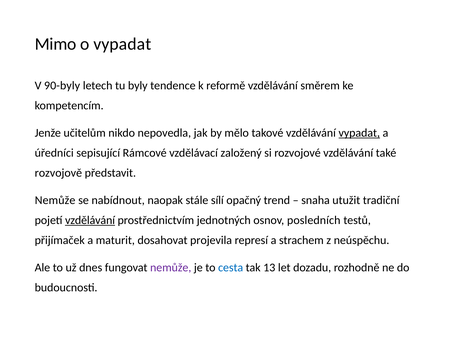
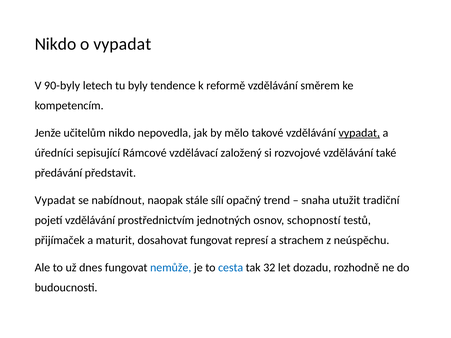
Mimo: Mimo -> Nikdo (56, 44)
rozvojově: rozvojově -> předávání (58, 173)
Nemůže: Nemůže -> Vypadat (55, 200)
vzdělávání underline: present -> none (90, 220)
posledních: posledních -> schopností (314, 220)
dosahovat projevila: projevila -> fungovat (211, 240)
nemůže colour: purple -> blue (171, 268)
13: 13 -> 32 (269, 268)
